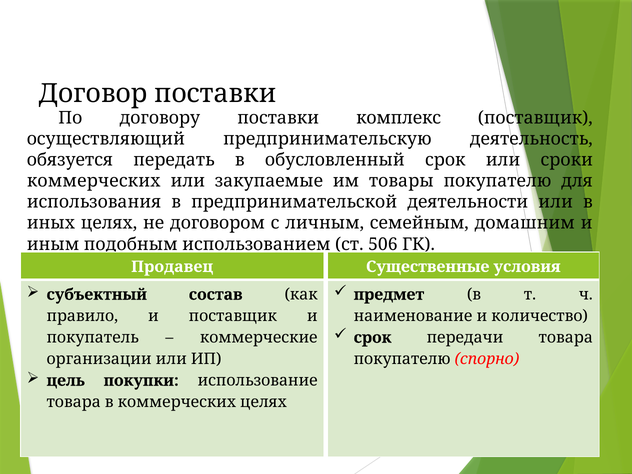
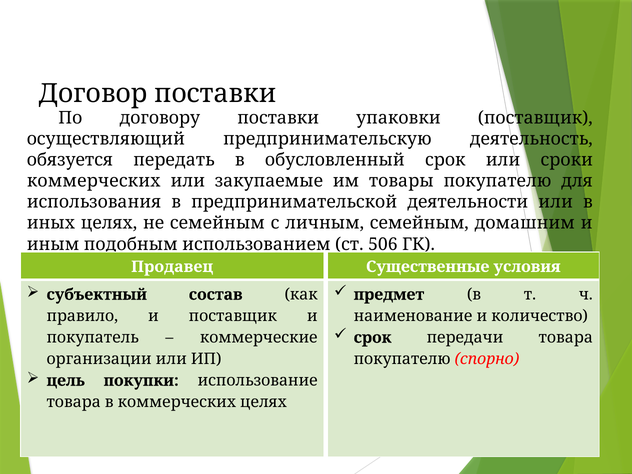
комплекс: комплекс -> упаковки (398, 118)
не договором: договором -> семейным (217, 223)
